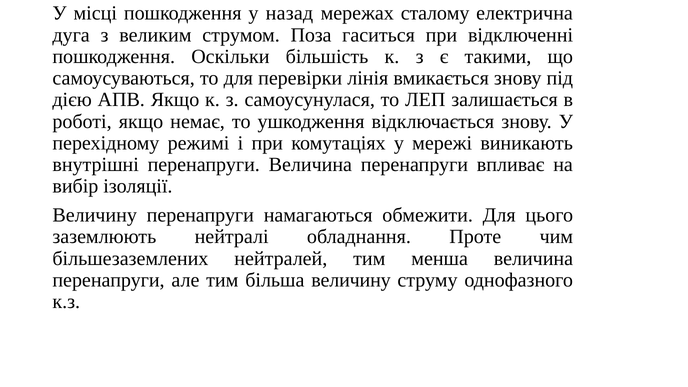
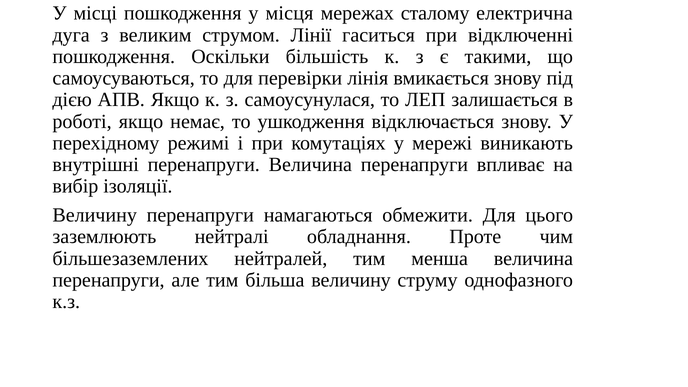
назад: назад -> місця (289, 13)
Поза: Поза -> Лінії (311, 35)
